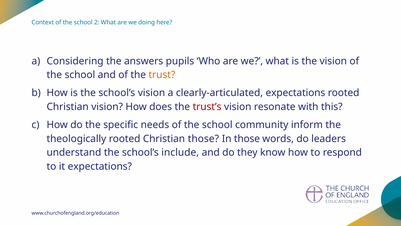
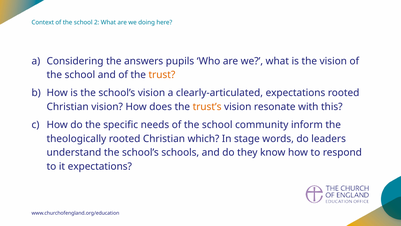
trust’s colour: red -> orange (207, 107)
Christian those: those -> which (203, 139)
In those: those -> stage (247, 139)
include: include -> schools (180, 152)
